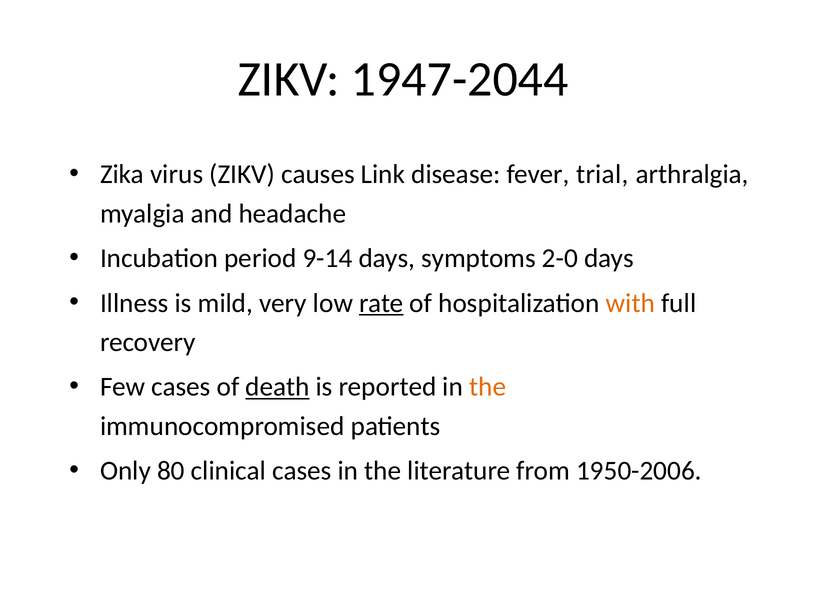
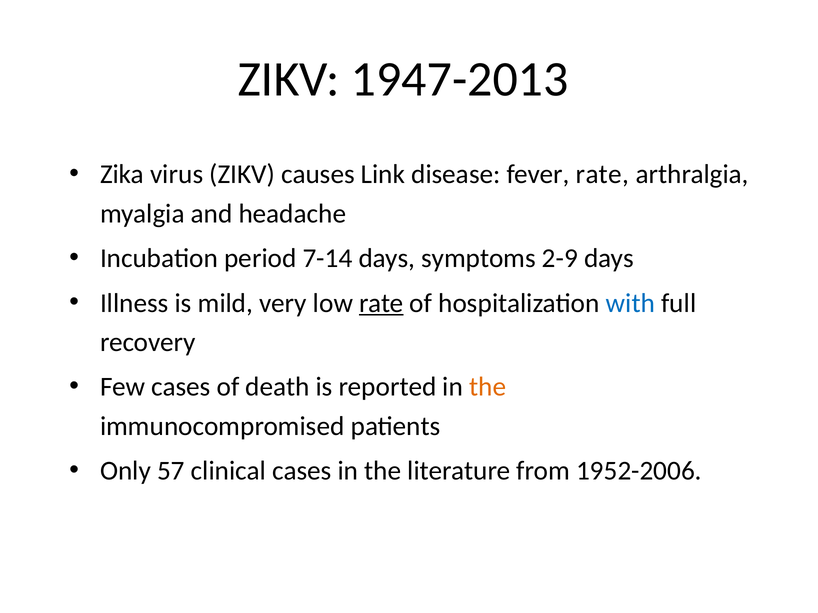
1947-2044: 1947-2044 -> 1947-2013 (460, 79)
fever trial: trial -> rate (602, 175)
9-14: 9-14 -> 7-14 (327, 259)
2-0: 2-0 -> 2-9 (560, 259)
with colour: orange -> blue (630, 303)
death underline: present -> none (278, 387)
80: 80 -> 57 (171, 471)
1950-2006: 1950-2006 -> 1952-2006 (639, 471)
